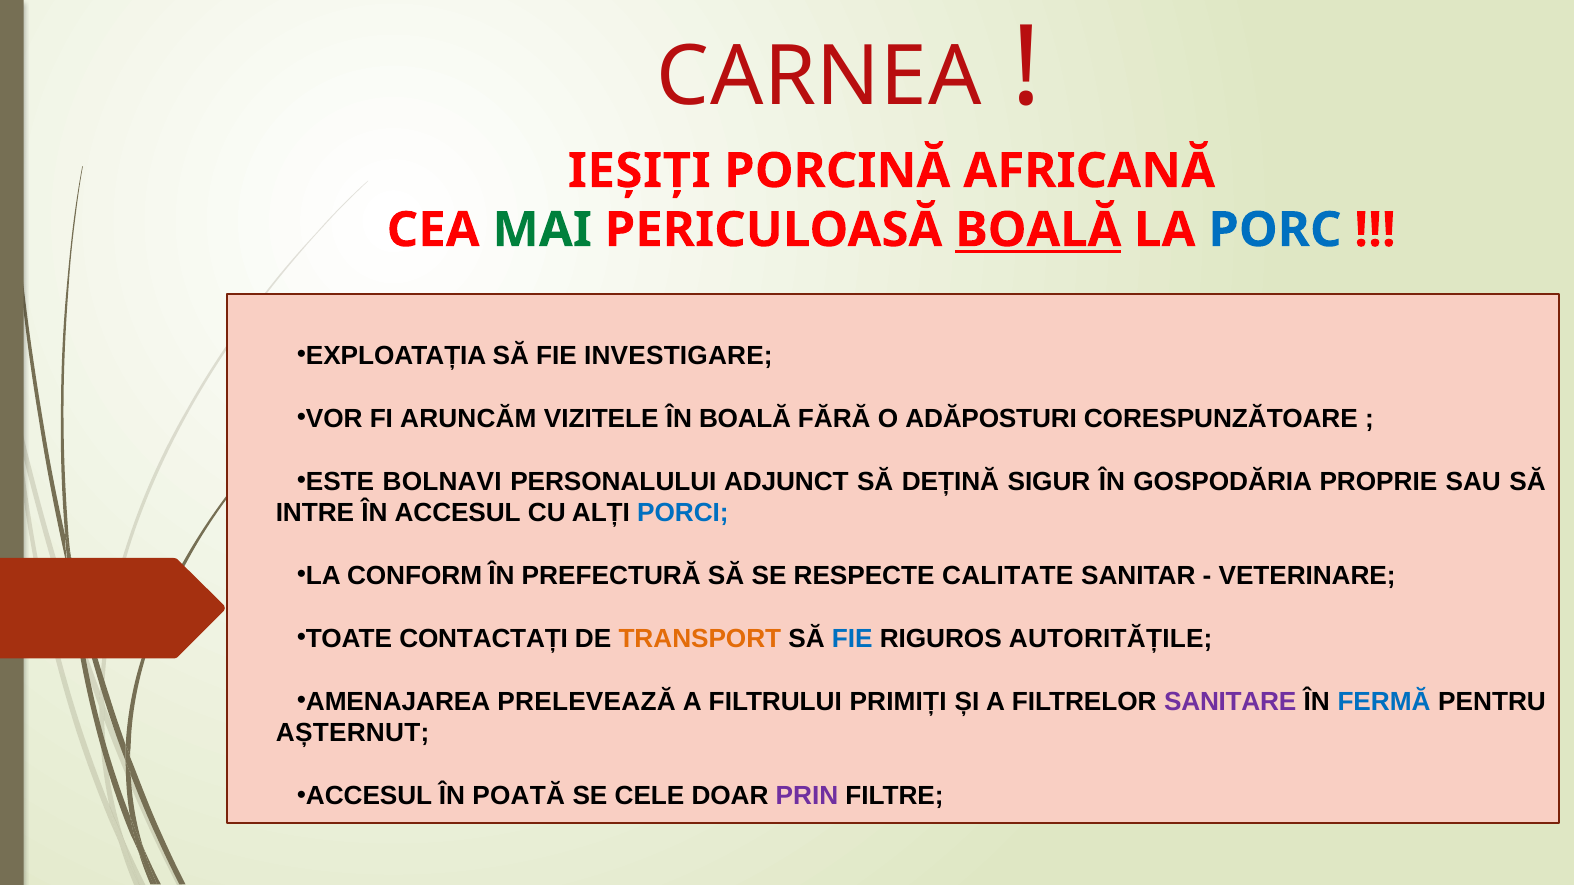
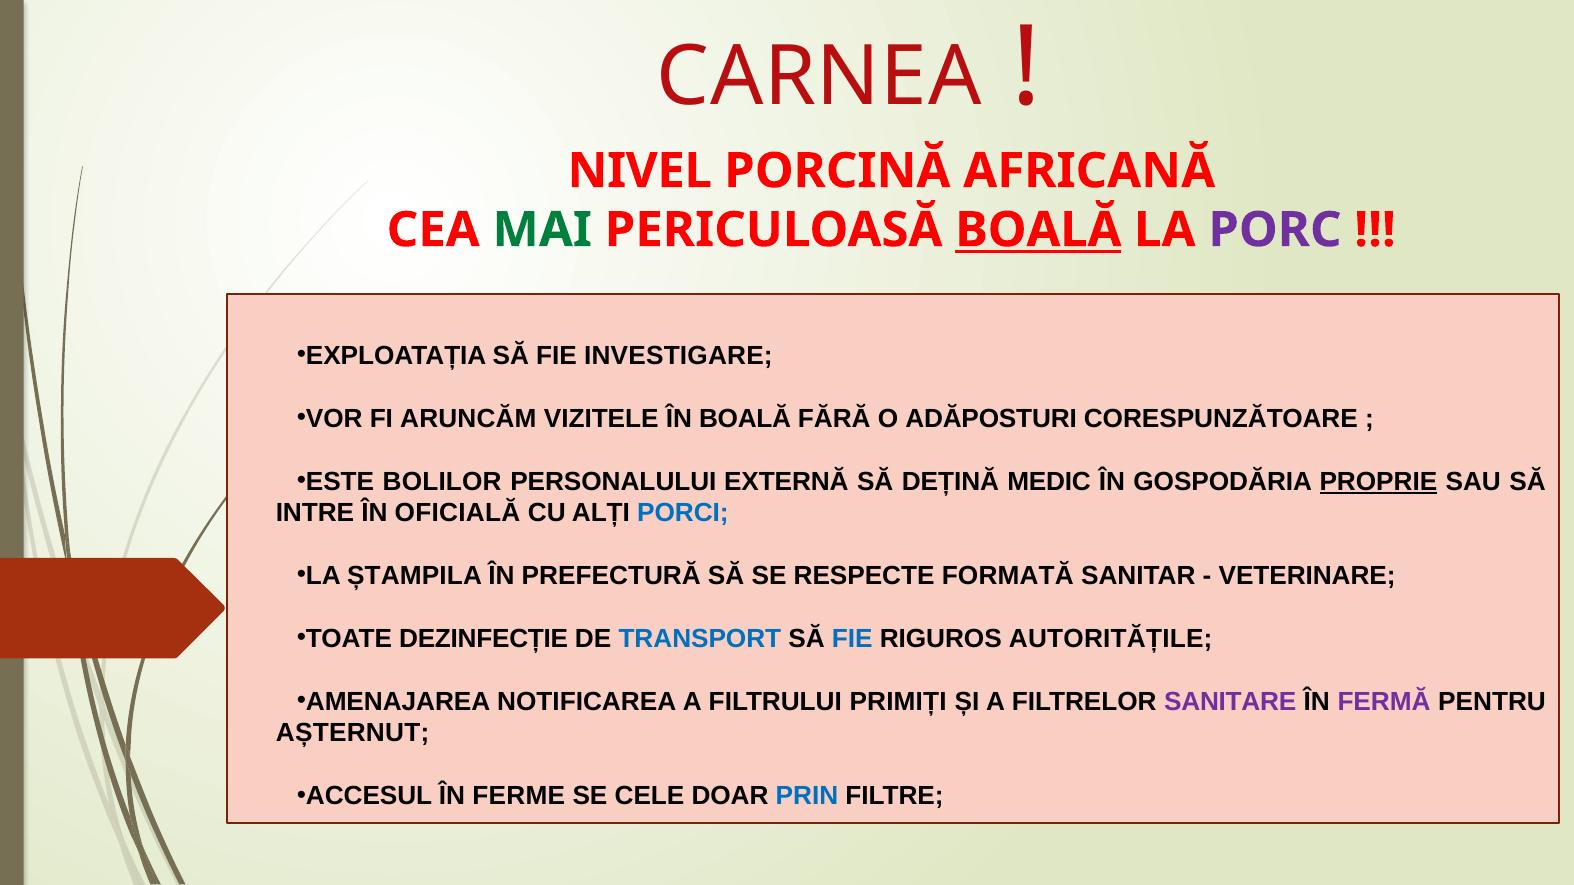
IEȘIȚI: IEȘIȚI -> NIVEL (640, 171)
PORC colour: blue -> purple (1275, 230)
BOLNAVI: BOLNAVI -> BOLILOR (442, 482)
ADJUNCT: ADJUNCT -> EXTERNĂ (786, 482)
SIGUR: SIGUR -> MEDIC (1049, 482)
PROPRIE underline: none -> present (1378, 482)
ÎN ACCESUL: ACCESUL -> OFICIALĂ (457, 513)
CONFORM: CONFORM -> ȘTAMPILA (414, 576)
CALITATE: CALITATE -> FORMATĂ (1008, 576)
CONTACTAȚI: CONTACTAȚI -> DEZINFECȚIE (484, 639)
TRANSPORT colour: orange -> blue (700, 639)
PRELEVEAZĂ: PRELEVEAZĂ -> NOTIFICAREA (587, 702)
FERMĂ colour: blue -> purple (1384, 702)
POATĂ: POATĂ -> FERME (519, 796)
PRIN colour: purple -> blue (807, 796)
